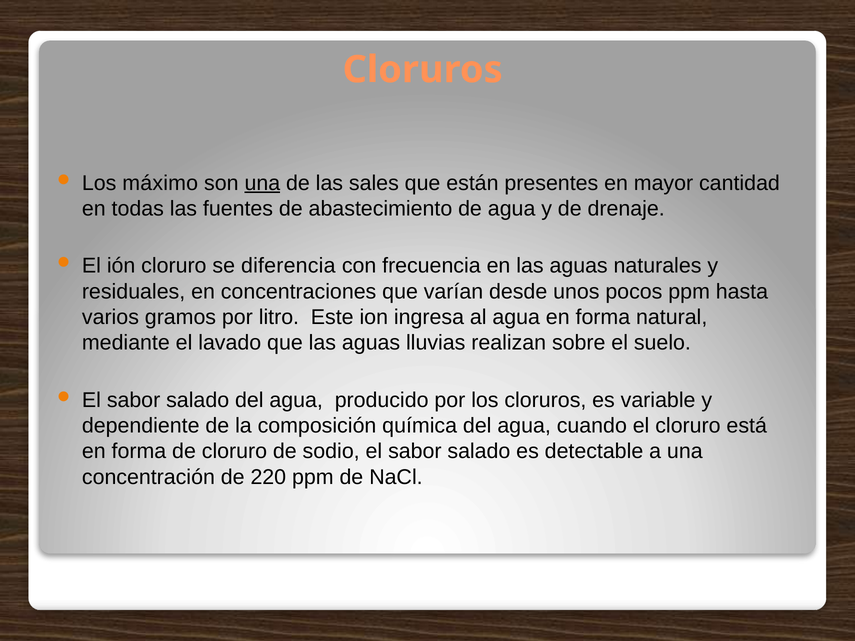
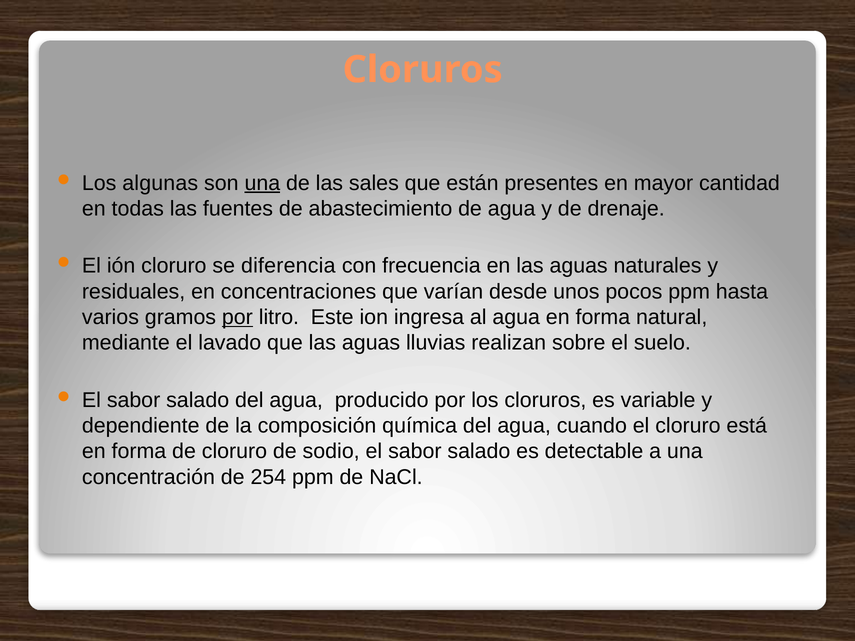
máximo: máximo -> algunas (160, 183)
por underline: none -> present (237, 317)
220: 220 -> 254 (268, 477)
